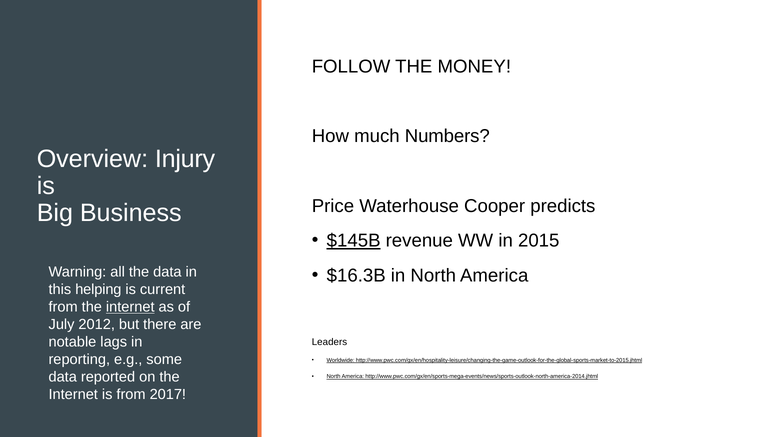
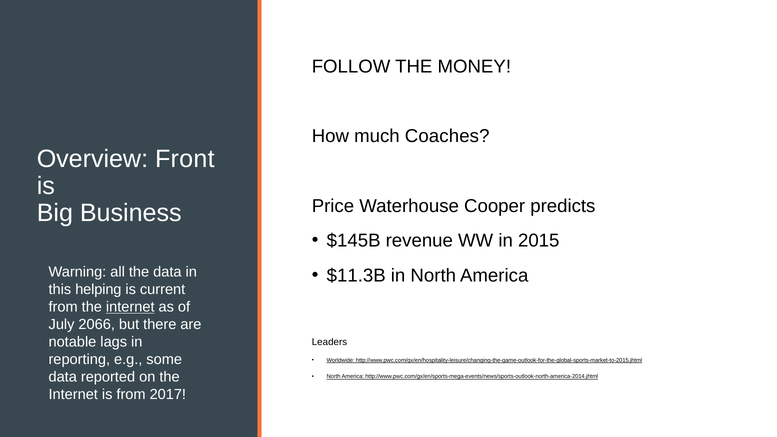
Numbers: Numbers -> Coaches (447, 136)
Injury: Injury -> Front (185, 159)
$145B underline: present -> none (354, 241)
$16.3B: $16.3B -> $11.3B (356, 276)
2012: 2012 -> 2066 (97, 325)
